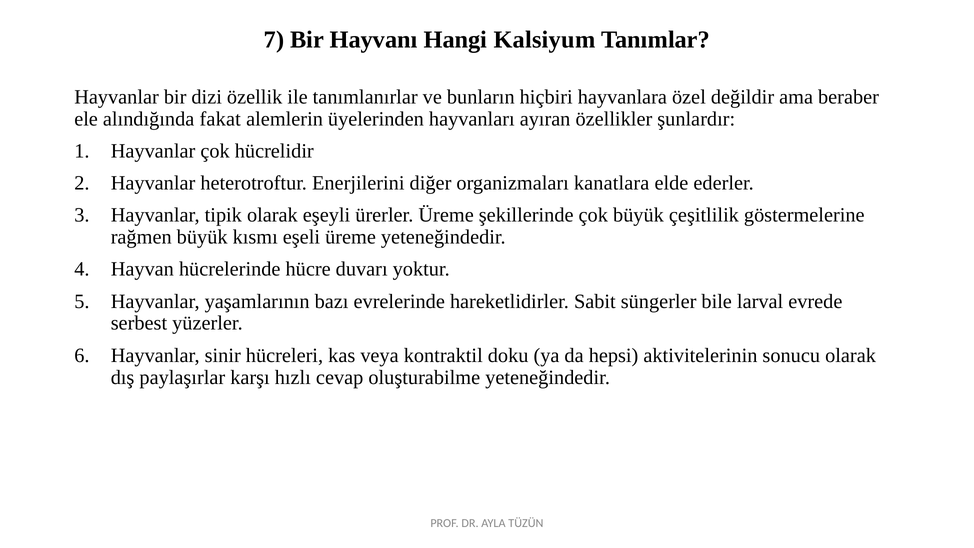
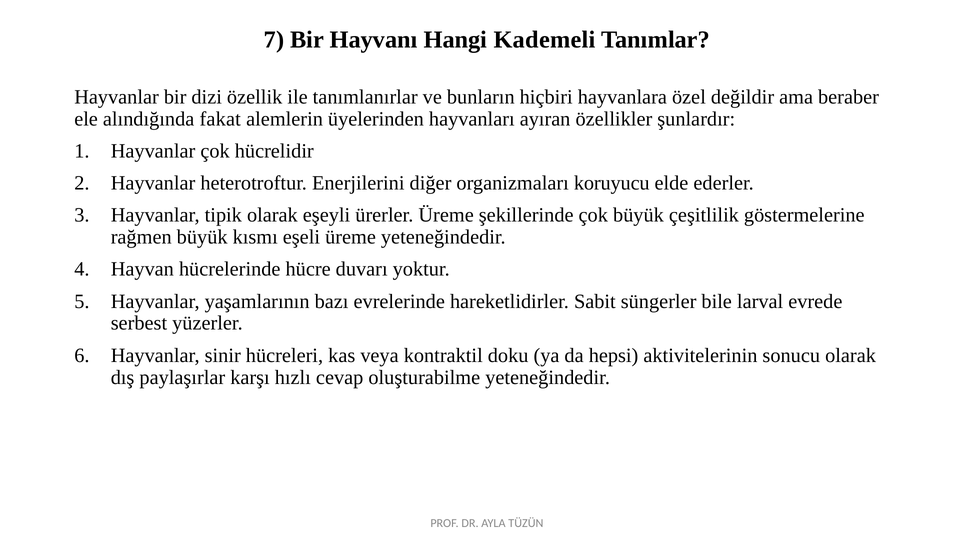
Kalsiyum: Kalsiyum -> Kademeli (545, 40)
kanatlara: kanatlara -> koruyucu (612, 183)
